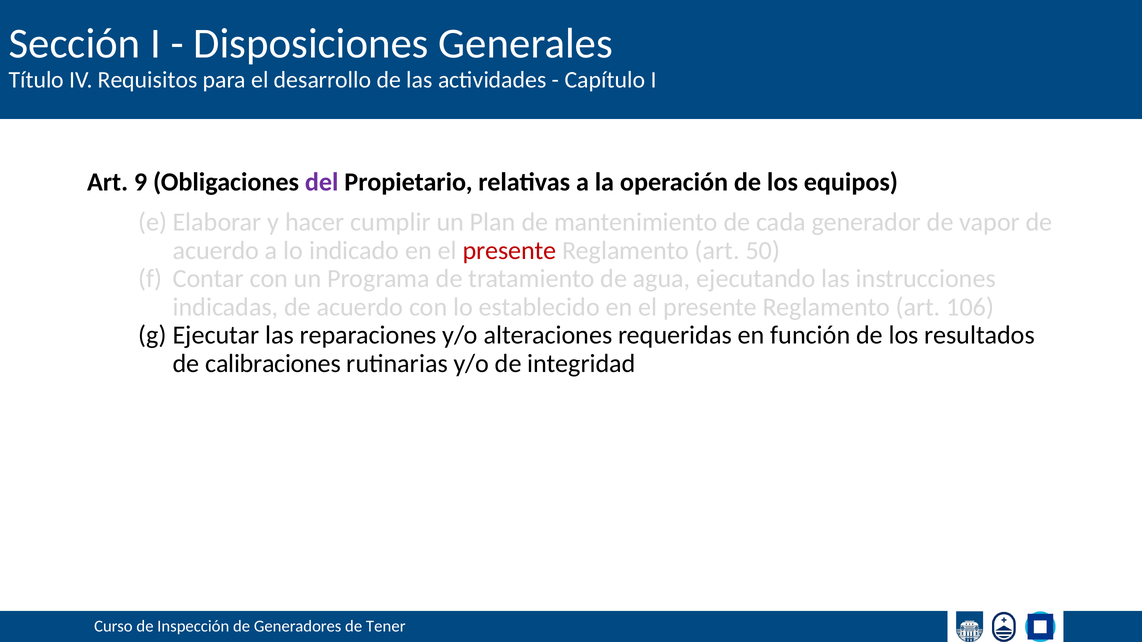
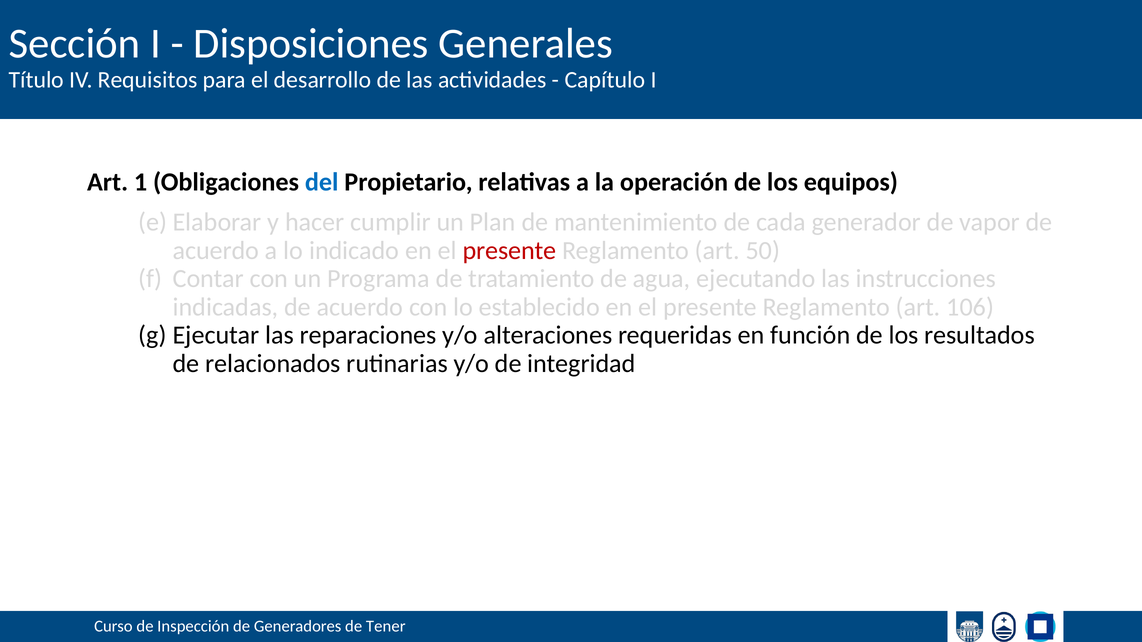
9: 9 -> 1 (141, 182)
del colour: purple -> blue (322, 182)
calibraciones: calibraciones -> relacionados (273, 364)
